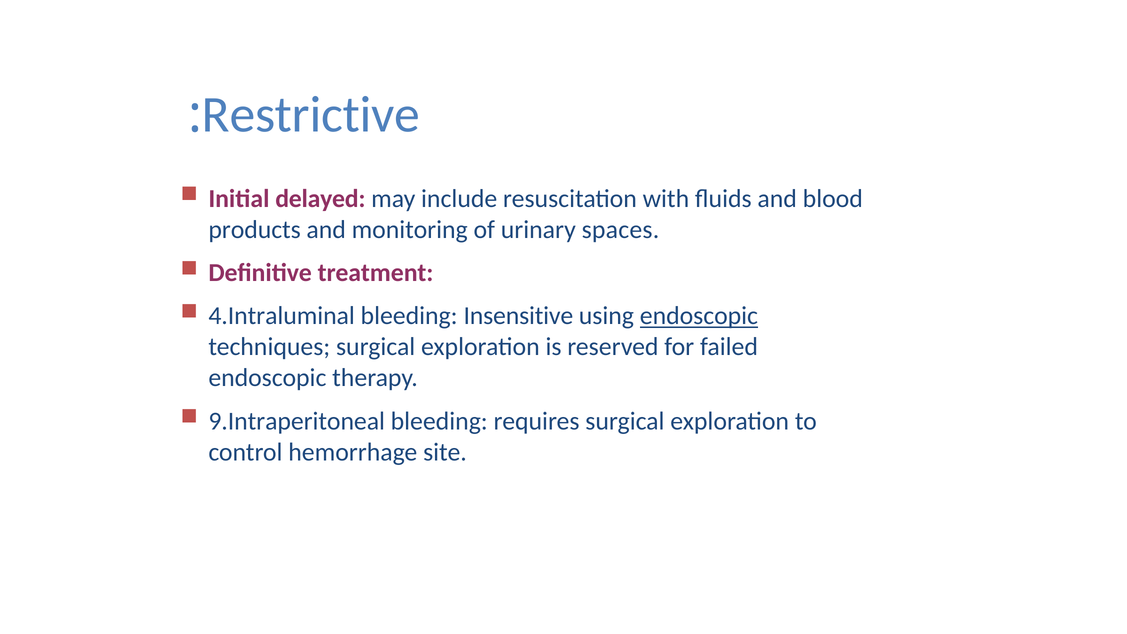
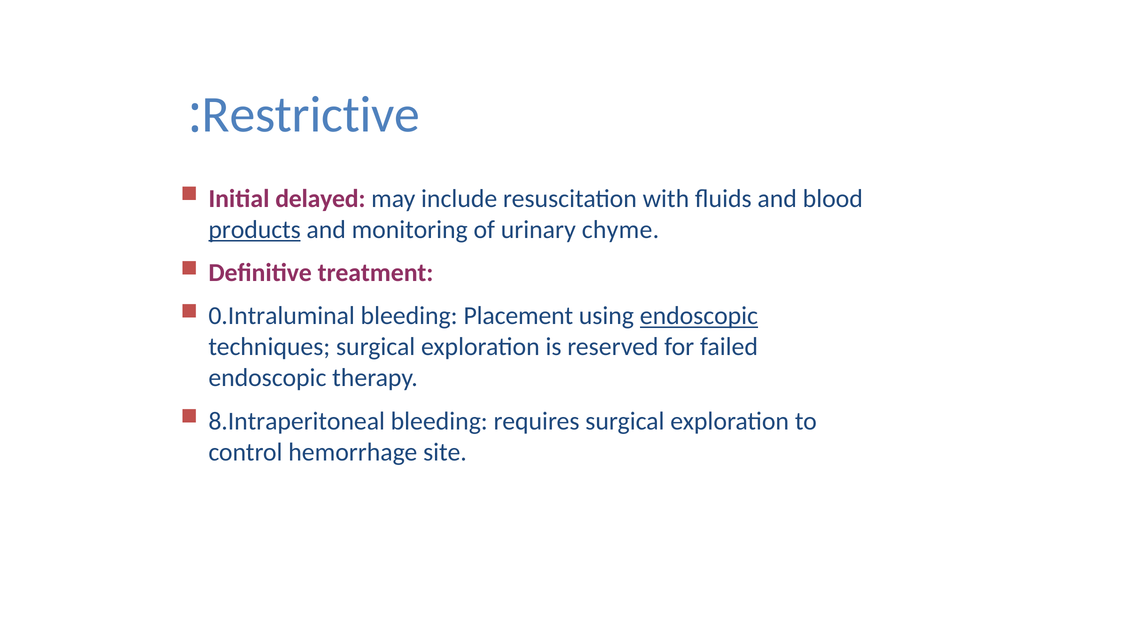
products underline: none -> present (255, 230)
spaces: spaces -> chyme (620, 230)
4.Intraluminal: 4.Intraluminal -> 0.Intraluminal (282, 316)
Insensitive: Insensitive -> Placement (518, 316)
9.Intraperitoneal: 9.Intraperitoneal -> 8.Intraperitoneal (297, 421)
